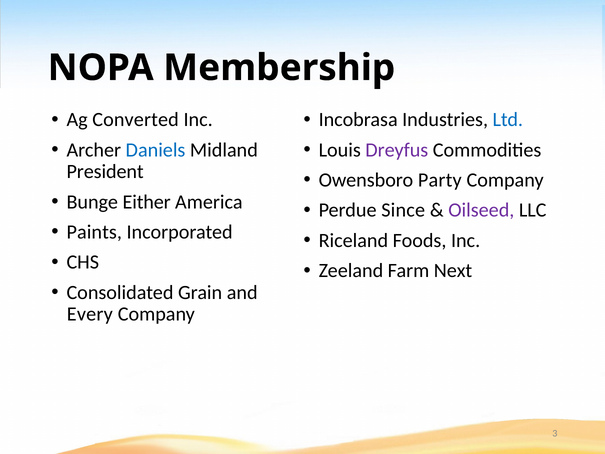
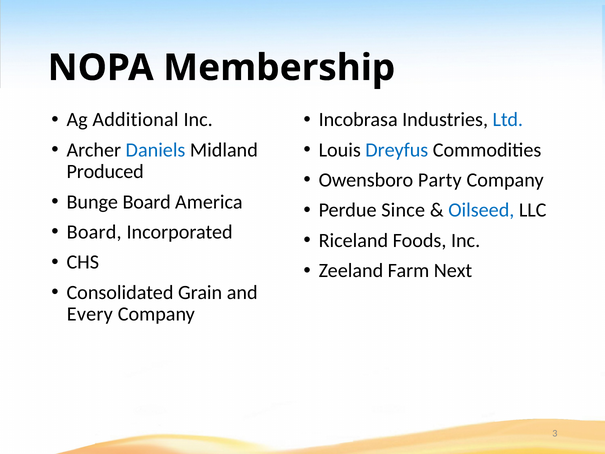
Converted: Converted -> Additional (135, 120)
Dreyfus colour: purple -> blue (397, 150)
President: President -> Produced (105, 172)
Bunge Either: Either -> Board (147, 202)
Oilseed colour: purple -> blue (481, 210)
Paints: Paints -> Board (94, 232)
